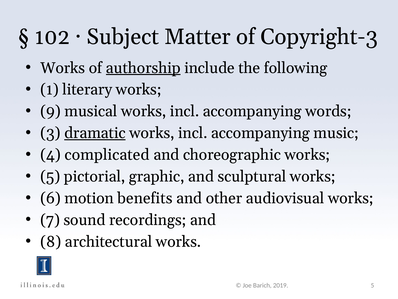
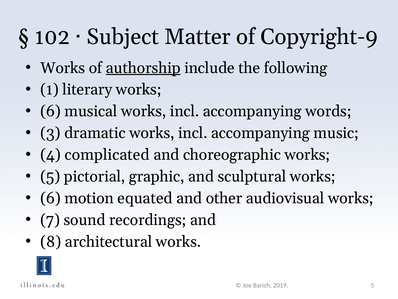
Copyright-3: Copyright-3 -> Copyright-9 (319, 37)
9: 9 -> 6 (51, 111)
dramatic underline: present -> none (95, 133)
benefits: benefits -> equated (145, 198)
